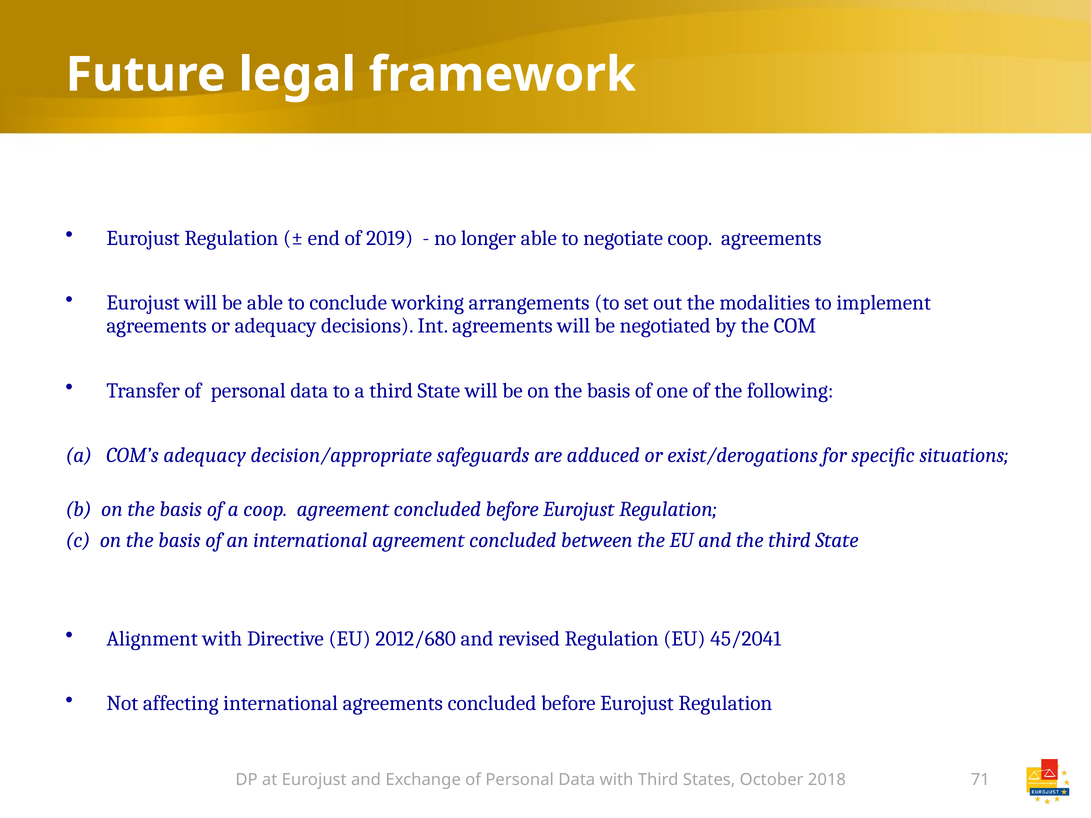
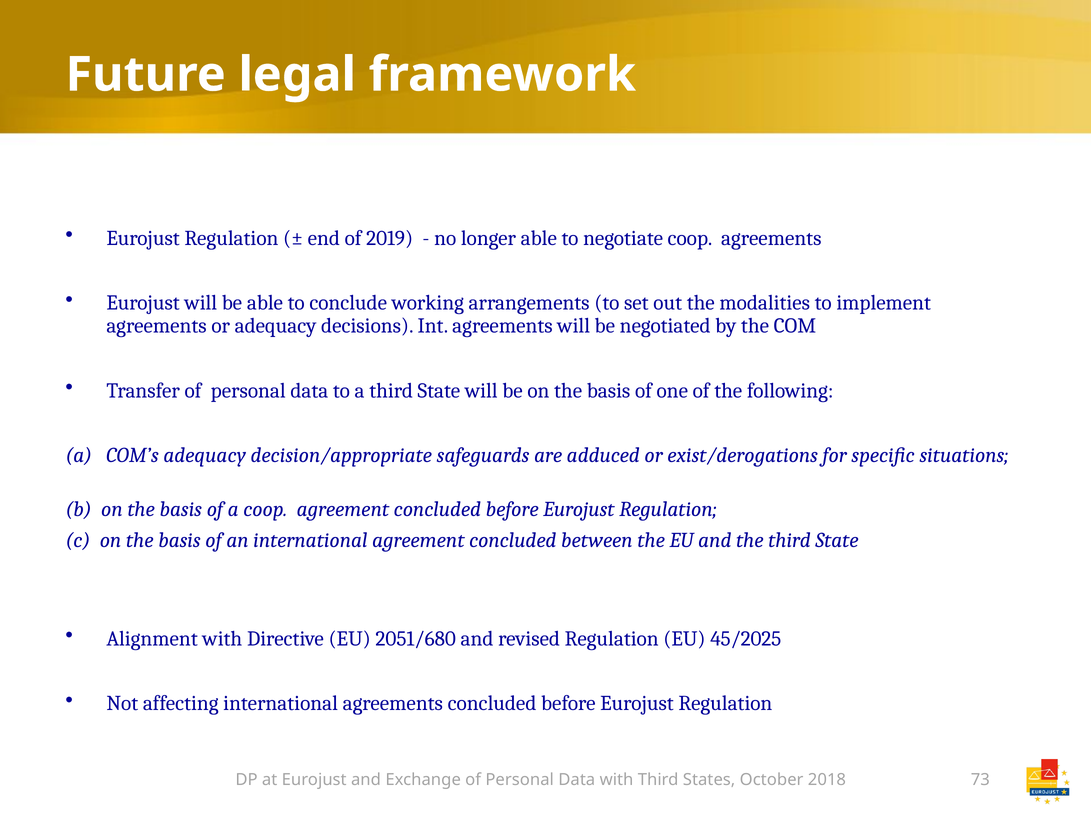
2012/680: 2012/680 -> 2051/680 (416, 639)
45/2041: 45/2041 -> 45/2025 (746, 639)
71: 71 -> 73 (980, 780)
